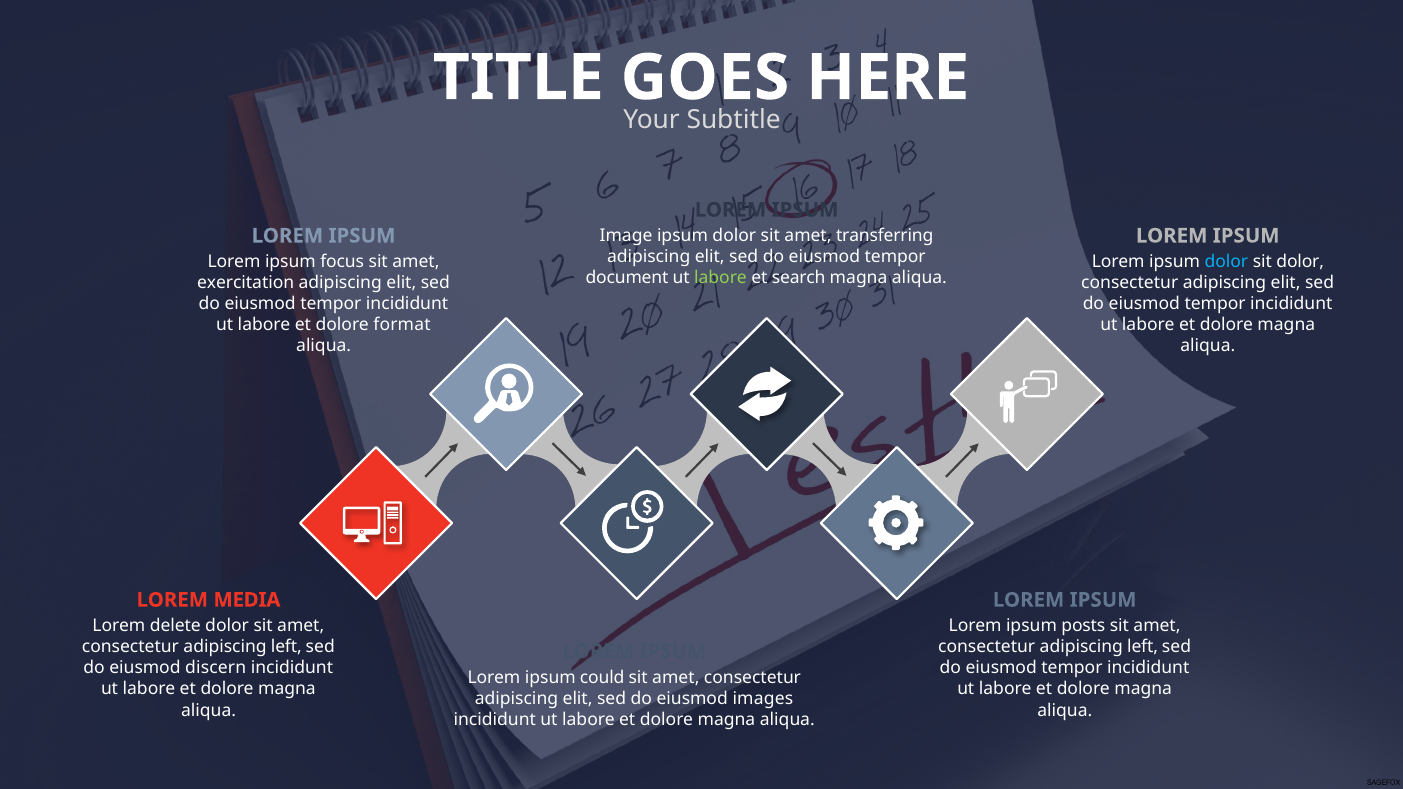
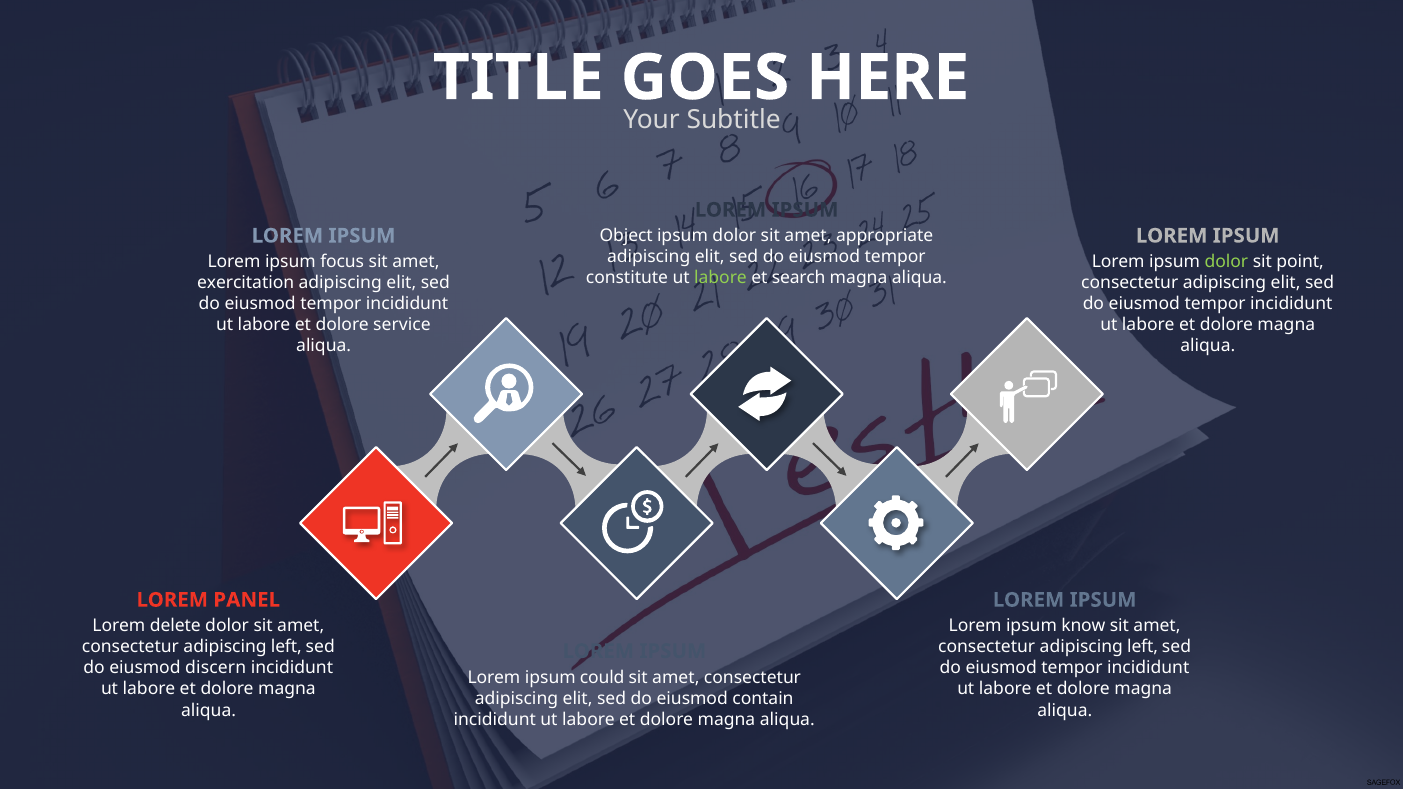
Image: Image -> Object (626, 236)
transferring: transferring -> appropriate (885, 236)
dolor colour: light blue -> light green (1226, 262)
sit dolor: dolor -> point (1300, 262)
document: document -> constitute (627, 278)
format: format -> service (402, 325)
MEDIA: MEDIA -> PANEL (247, 600)
posts: posts -> know (1083, 626)
images: images -> contain (763, 699)
